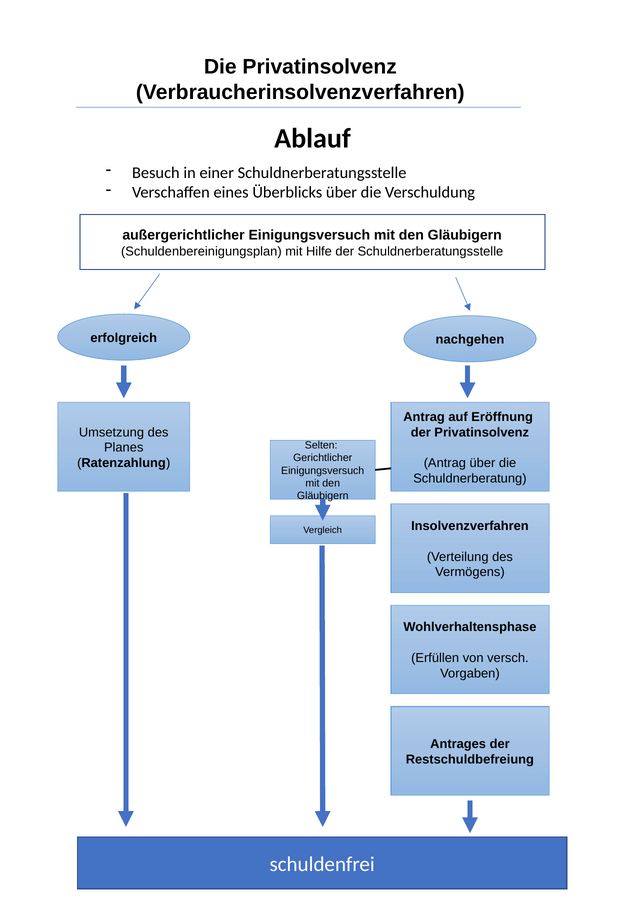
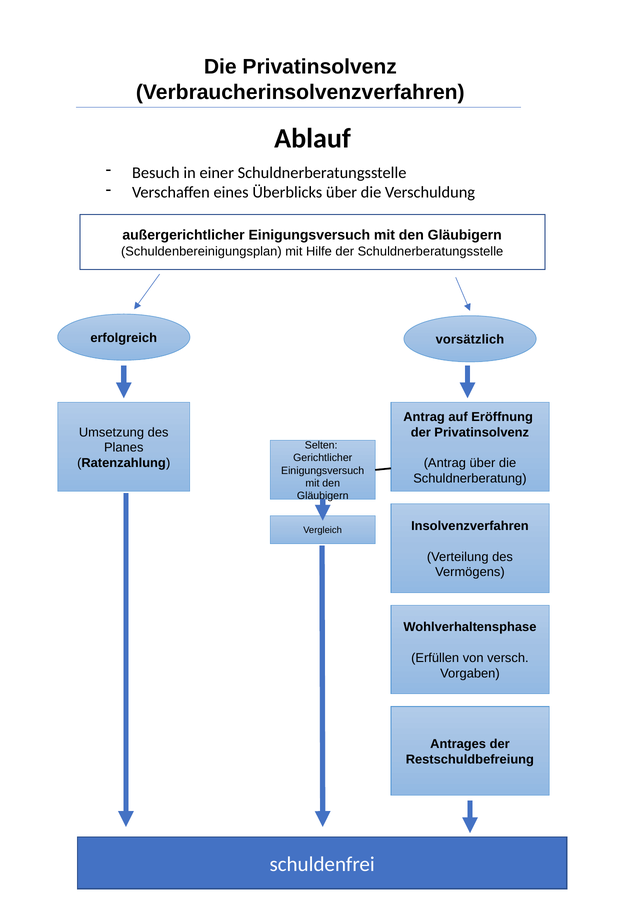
nachgehen: nachgehen -> vorsätzlich (470, 340)
